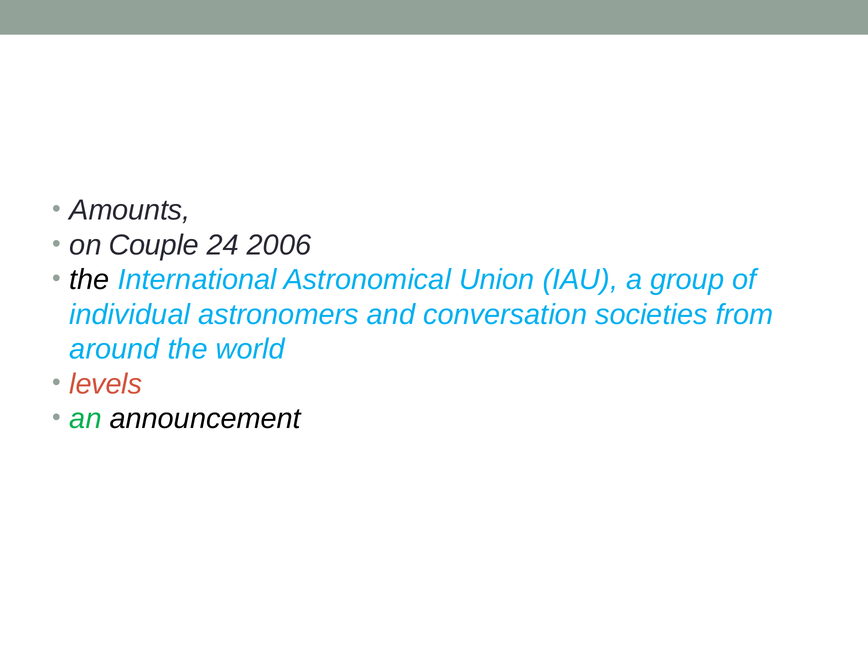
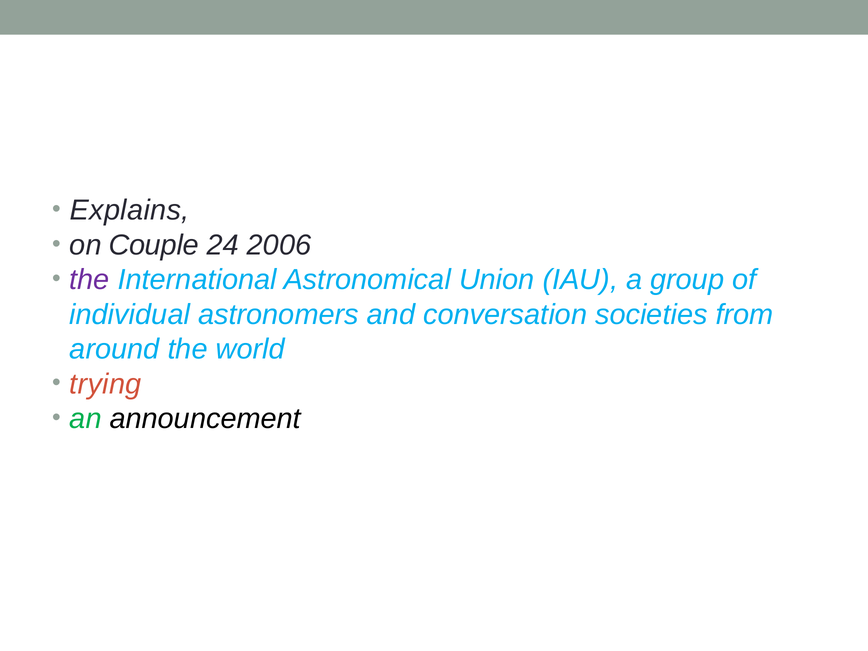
Amounts: Amounts -> Explains (130, 210)
the colour: black -> purple (90, 280)
levels: levels -> trying (105, 384)
